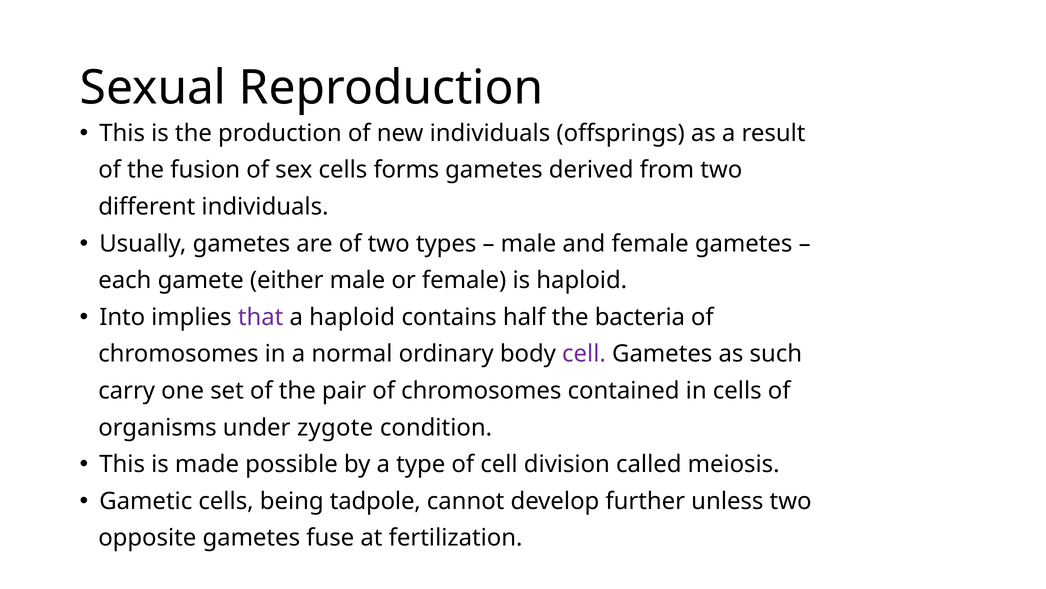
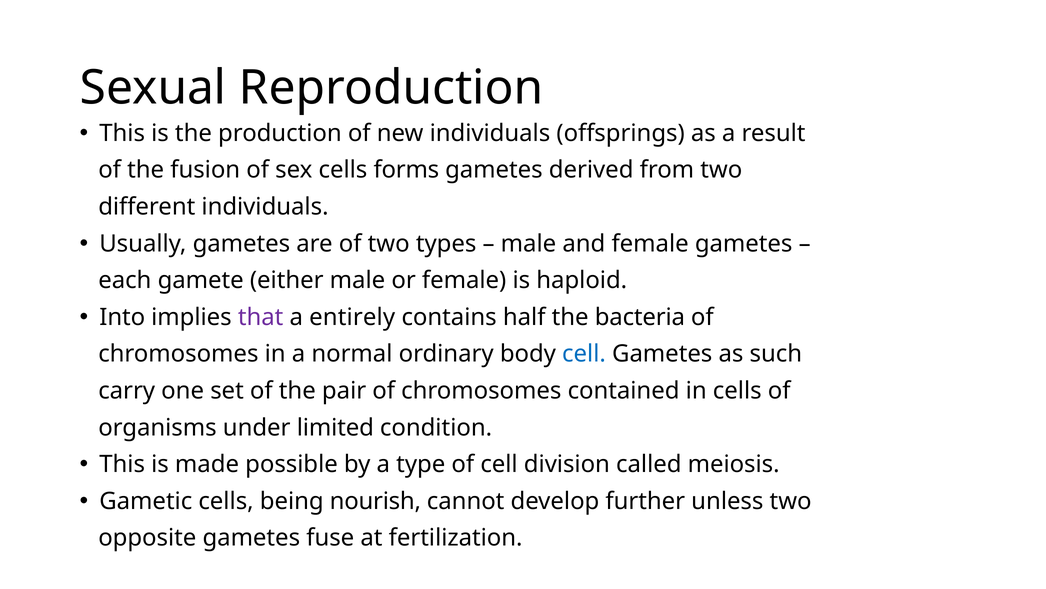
a haploid: haploid -> entirely (352, 317)
cell colour: purple -> blue (584, 354)
zygote: zygote -> limited (335, 427)
tadpole: tadpole -> nourish (375, 501)
